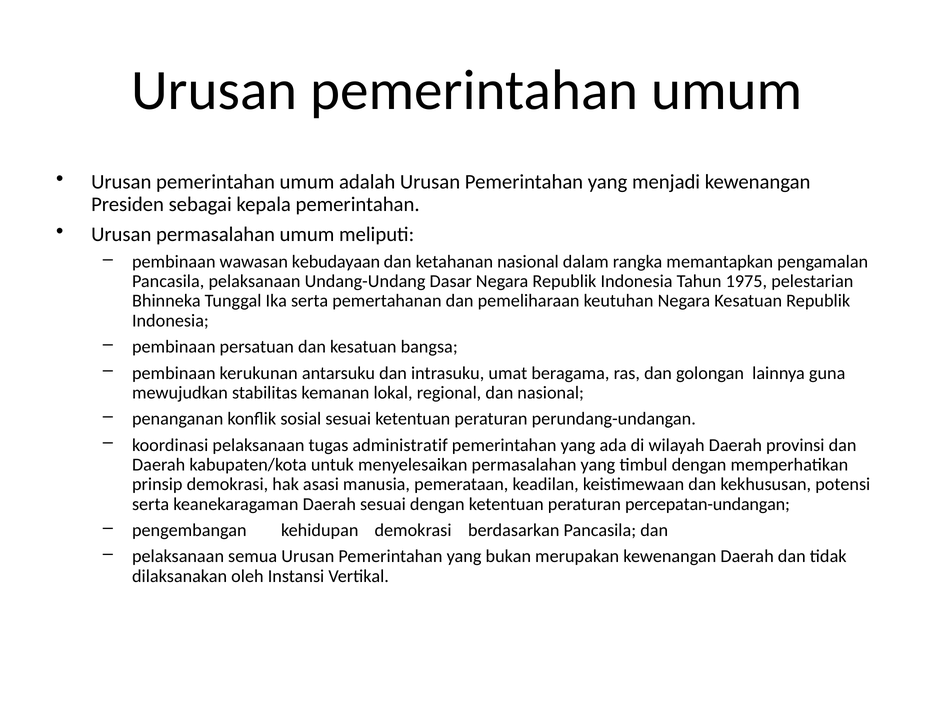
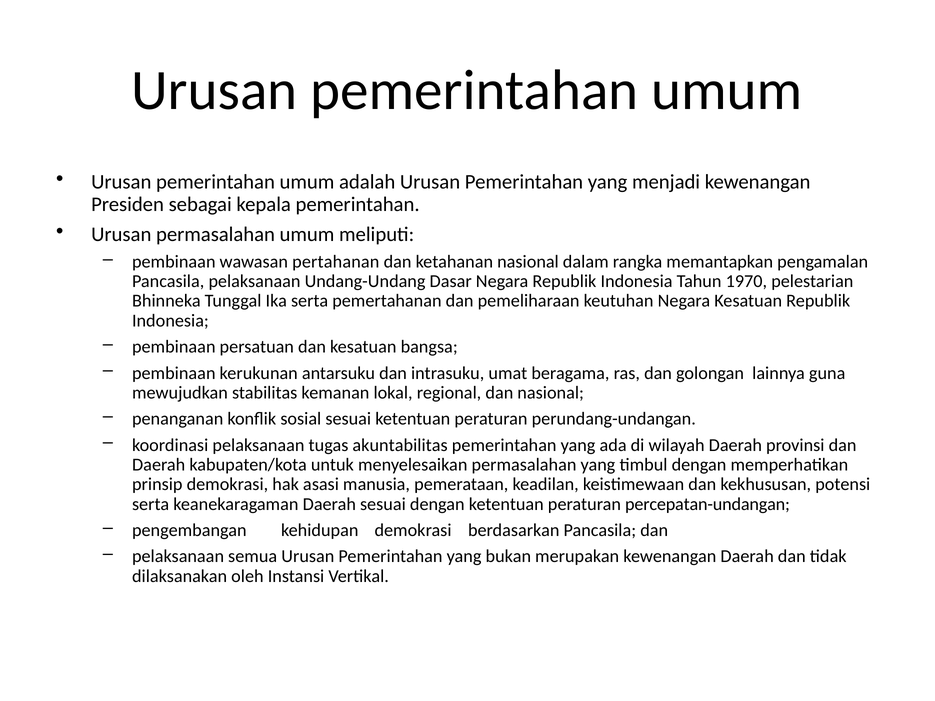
kebudayaan: kebudayaan -> pertahanan (336, 262)
1975: 1975 -> 1970 (746, 281)
administratif: administratif -> akuntabilitas (400, 445)
